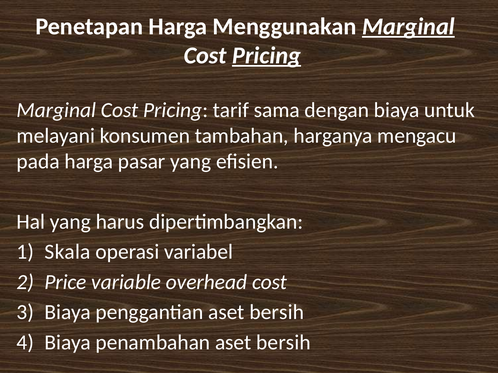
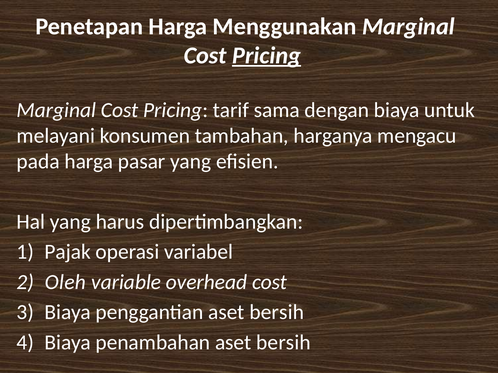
Marginal underline: present -> none (408, 26)
Skala: Skala -> Pajak (68, 252)
Price: Price -> Oleh (65, 282)
